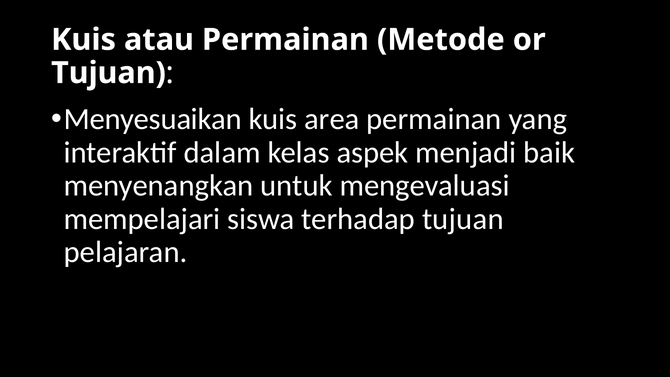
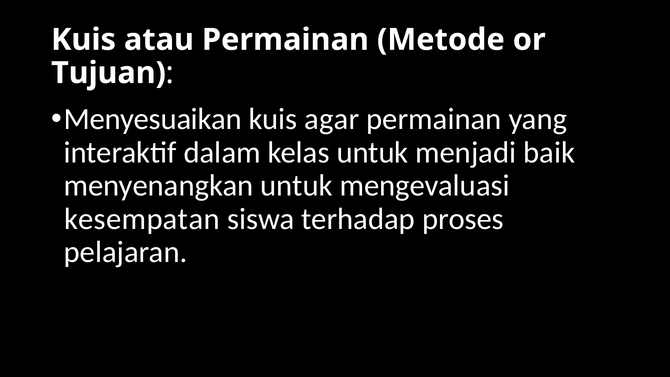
area: area -> agar (332, 119)
kelas aspek: aspek -> untuk (372, 152)
mempelajari: mempelajari -> kesempatan (142, 219)
terhadap tujuan: tujuan -> proses (463, 219)
